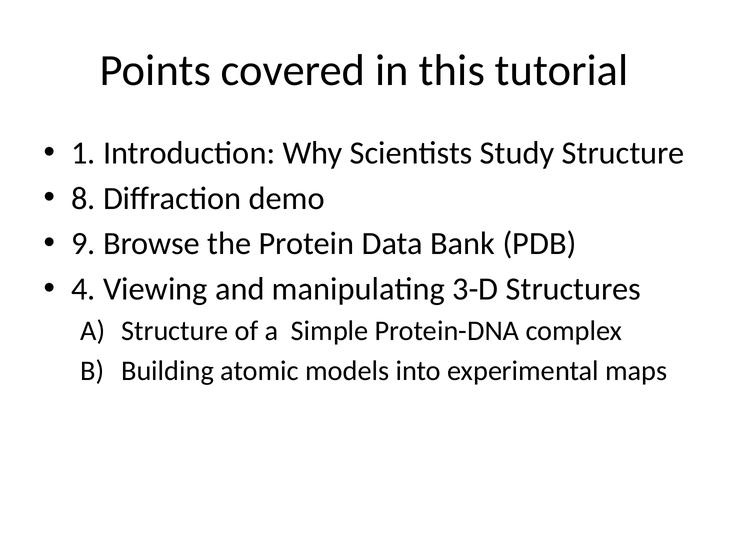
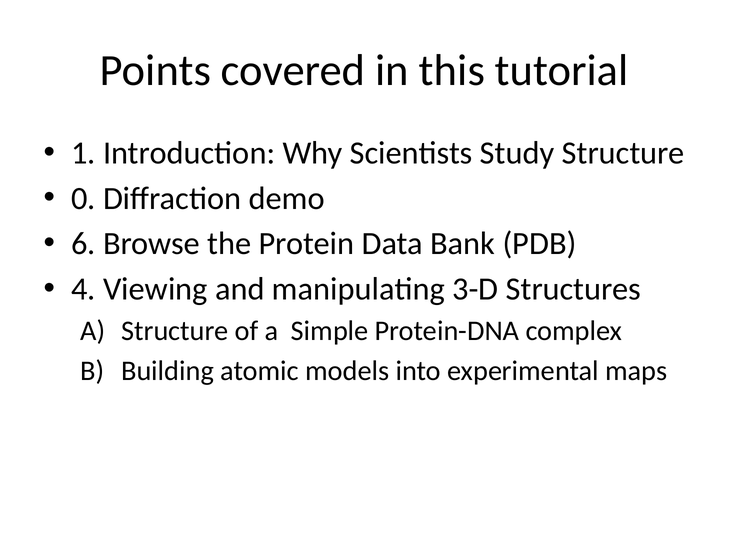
8: 8 -> 0 (83, 198)
9: 9 -> 6 (83, 244)
